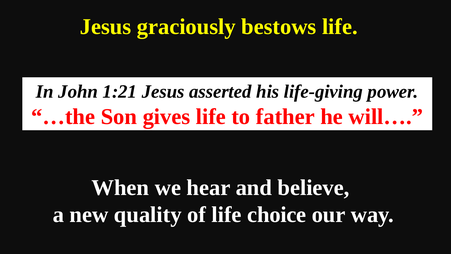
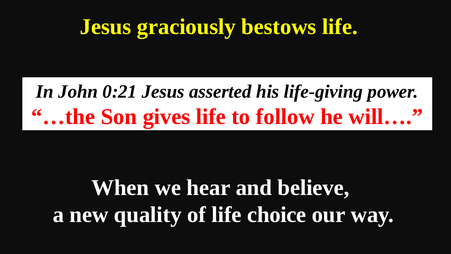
1:21: 1:21 -> 0:21 (120, 91)
father: father -> follow (285, 116)
